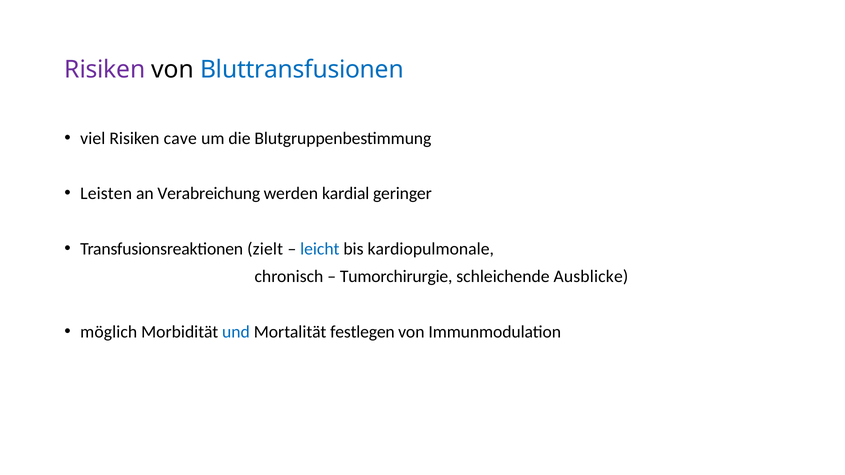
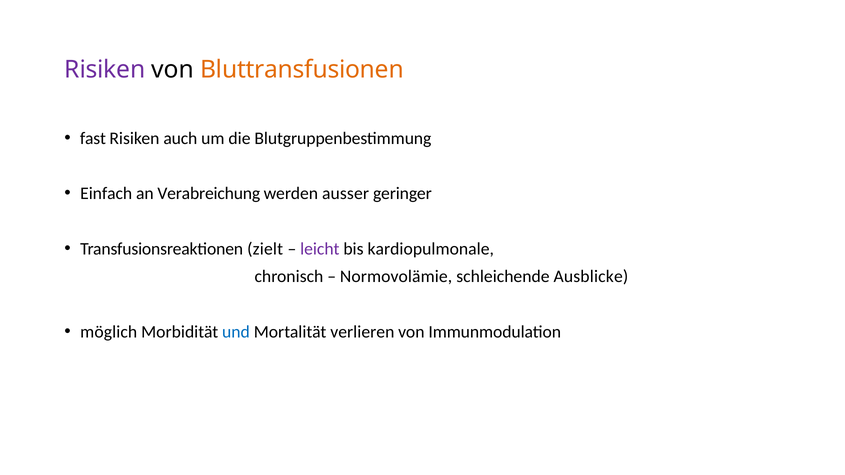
Bluttransfusionen colour: blue -> orange (302, 70)
viel: viel -> fast (93, 138)
cave: cave -> auch (180, 138)
Leisten: Leisten -> Einfach (106, 194)
kardial: kardial -> ausser (346, 194)
leicht colour: blue -> purple (320, 249)
Tumorchirurgie: Tumorchirurgie -> Normovolämie (396, 277)
festlegen: festlegen -> verlieren (362, 332)
